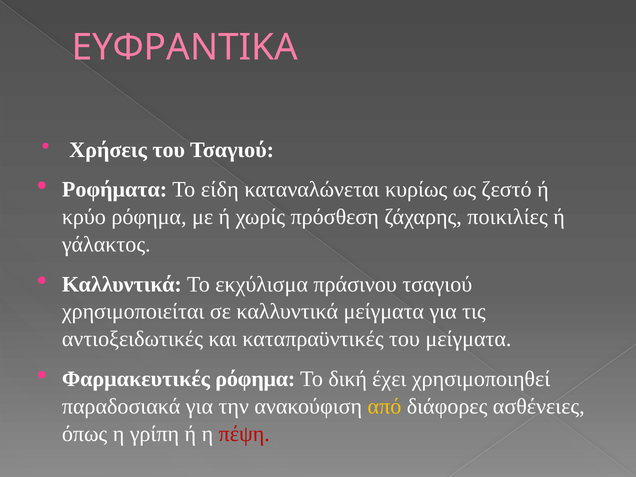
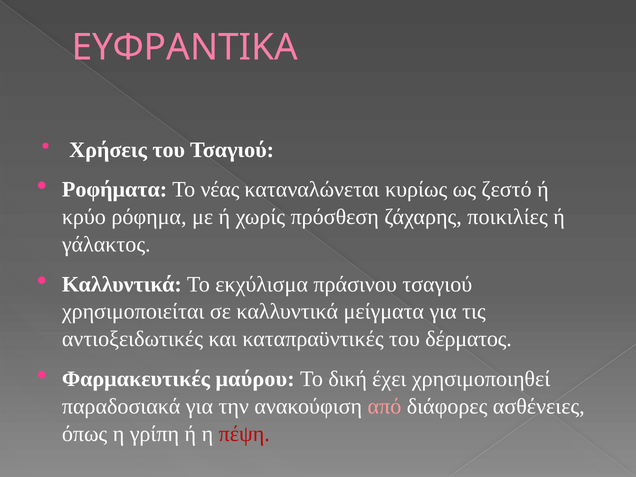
είδη: είδη -> νέας (220, 190)
του μείγματα: μείγματα -> δέρματος (469, 339)
Φαρμακευτικές ρόφημα: ρόφημα -> μαύρου (255, 379)
από colour: yellow -> pink (384, 406)
